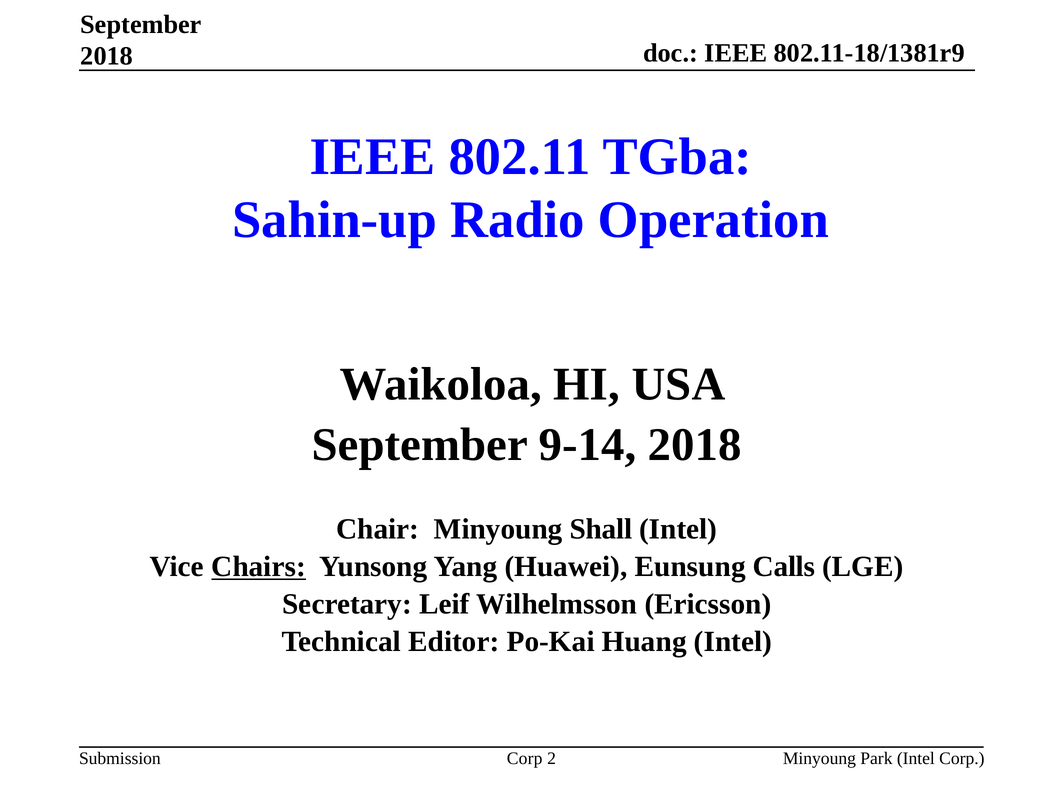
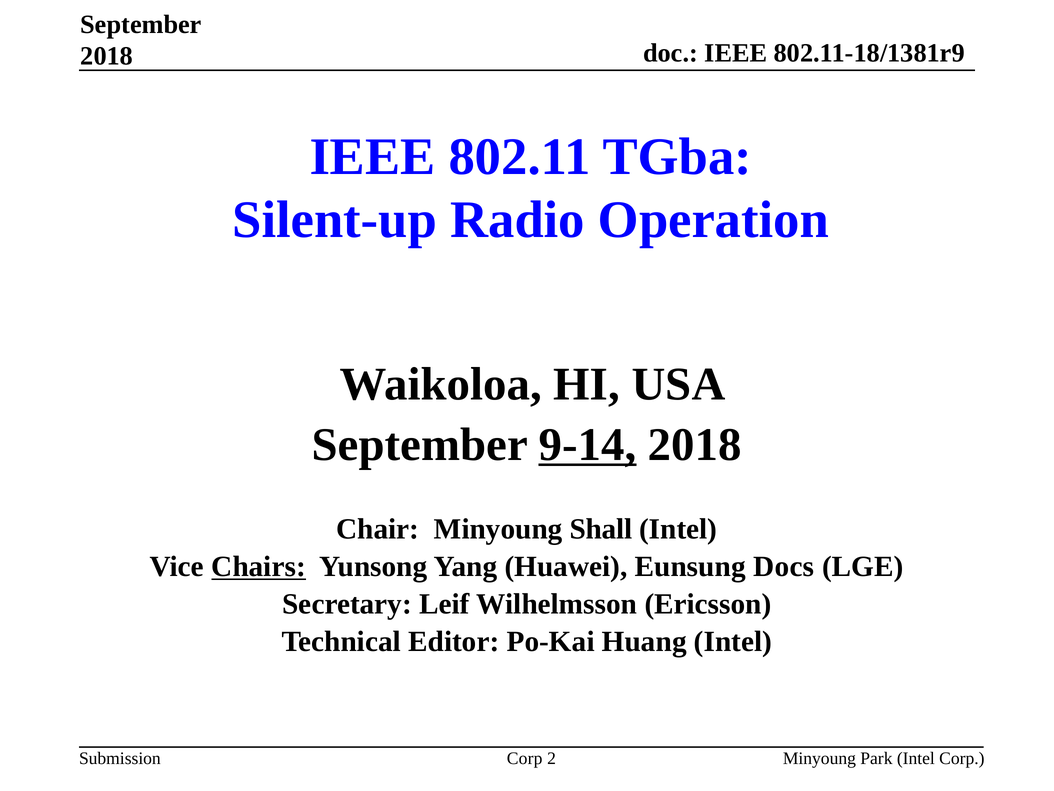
Sahin-up: Sahin-up -> Silent-up (335, 220)
9-14 underline: none -> present (587, 444)
Calls: Calls -> Docs (784, 566)
